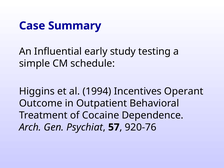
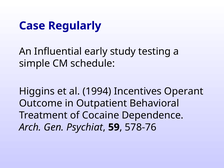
Summary: Summary -> Regularly (75, 26)
57: 57 -> 59 (114, 127)
920-76: 920-76 -> 578-76 (141, 127)
